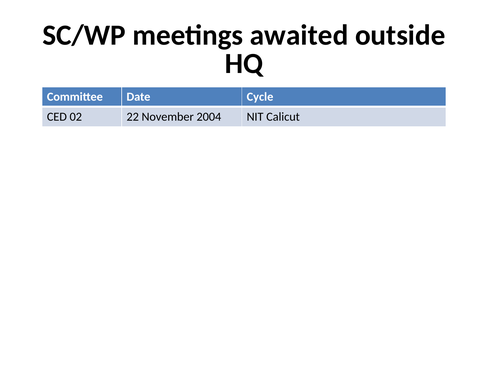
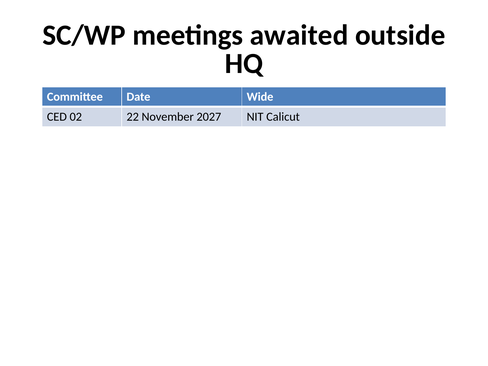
Cycle: Cycle -> Wide (260, 97)
2004: 2004 -> 2027 (209, 117)
